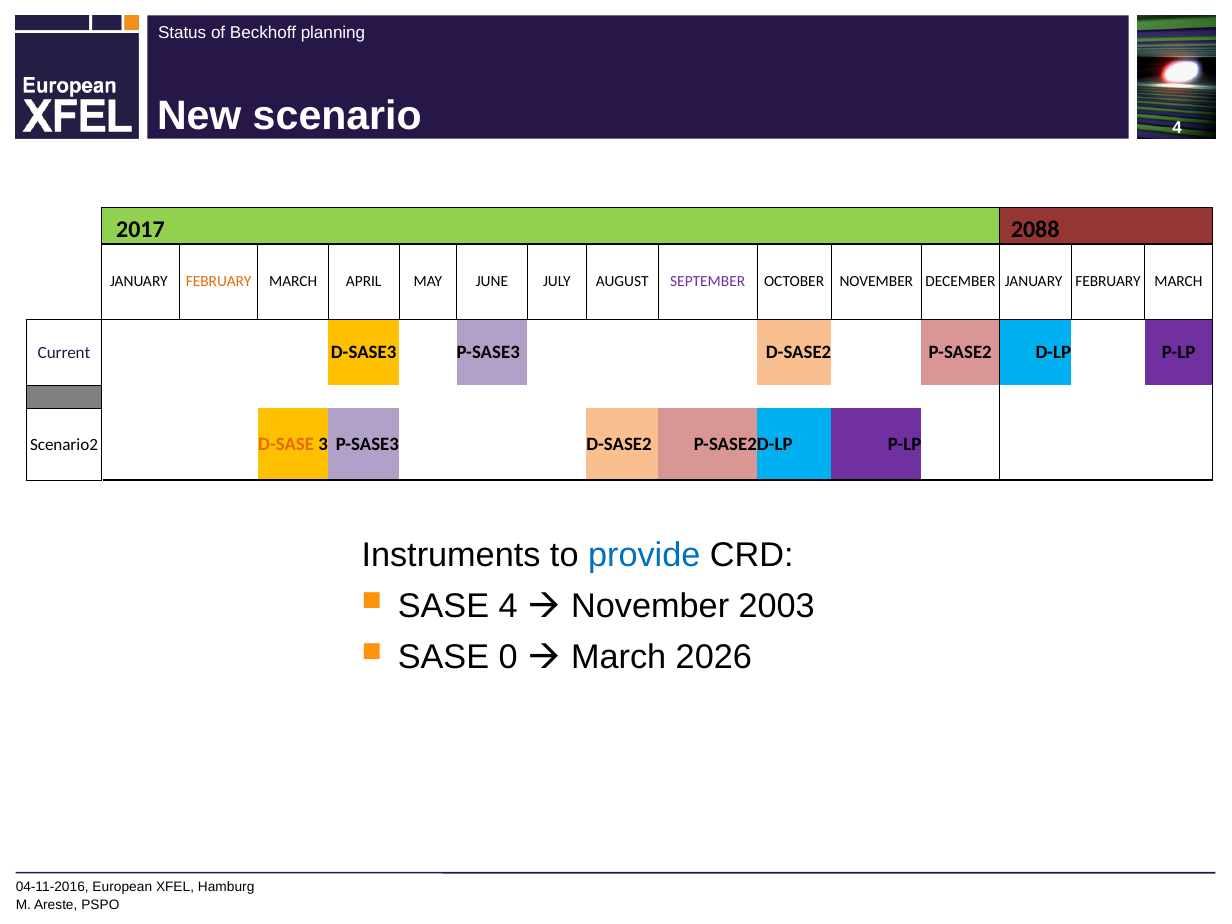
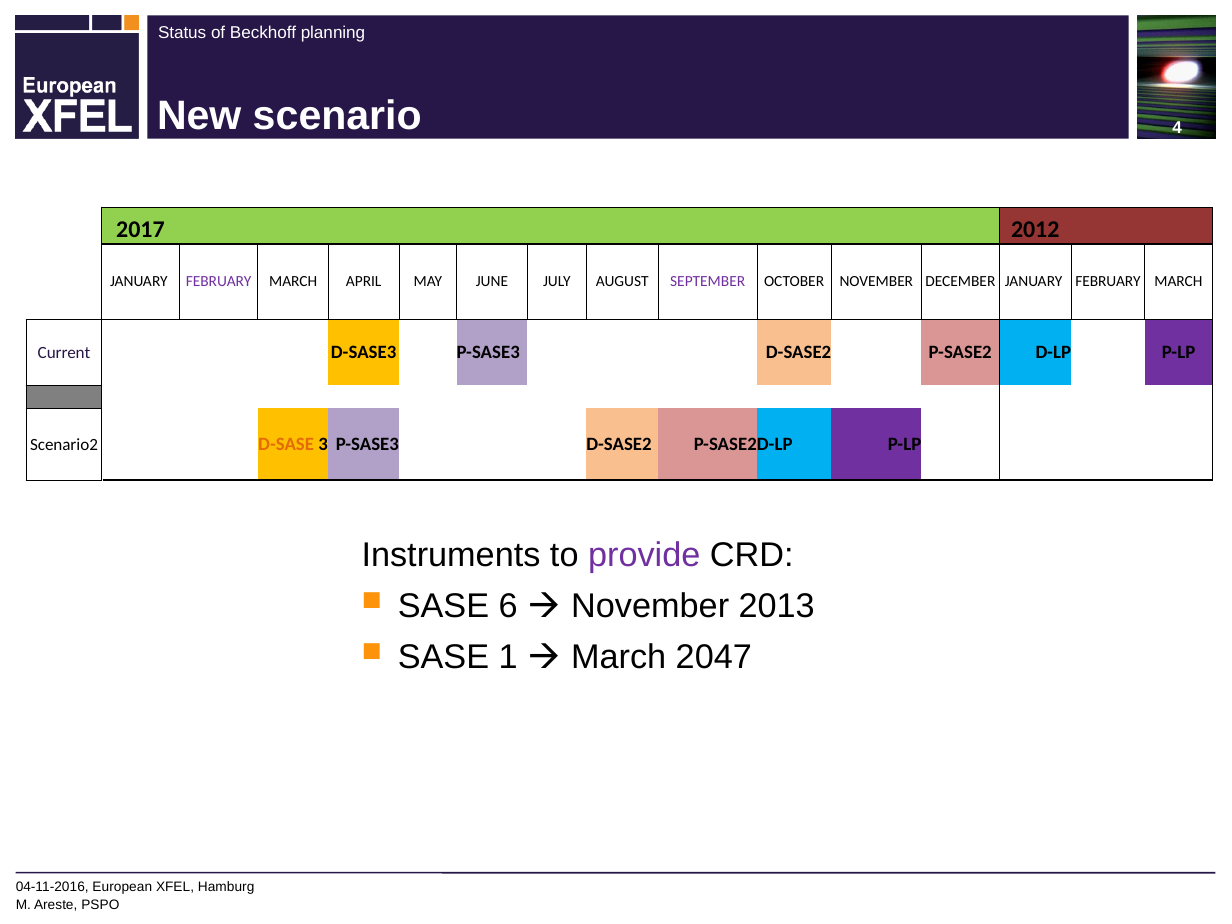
2088: 2088 -> 2012 (1035, 230)
FEBRUARY colour: orange -> purple (219, 282)
provide colour: blue -> purple (644, 555)
SASE 4: 4 -> 6 (508, 606)
2003: 2003 -> 2013 (777, 606)
0: 0 -> 1 (508, 658)
2026: 2026 -> 2047 (714, 658)
